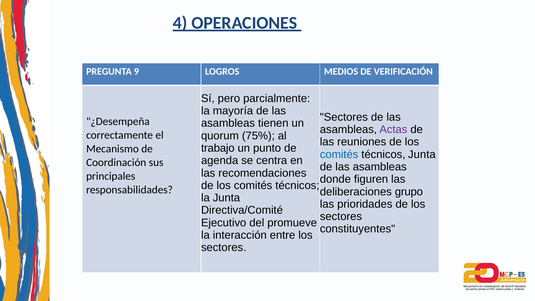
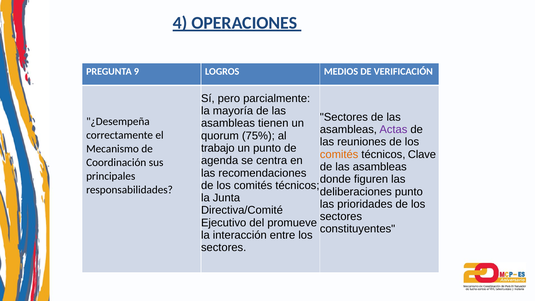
comités colour: blue -> orange (339, 154)
técnicos Junta: Junta -> Clave (422, 154)
deliberaciones grupo: grupo -> punto (409, 192)
